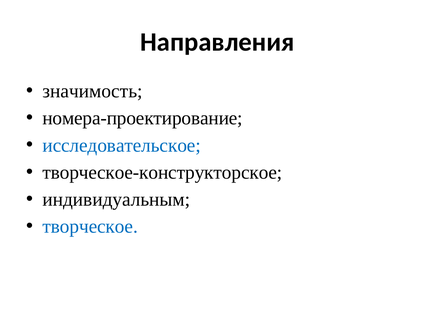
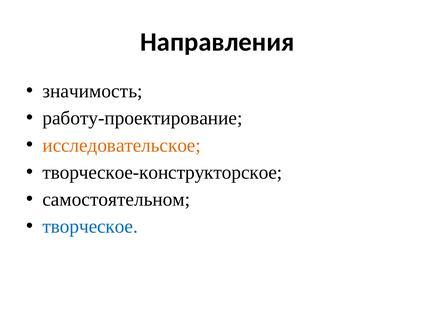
номера-проектирование: номера-проектирование -> работу-проектирование (142, 118)
исследовательское colour: blue -> orange (122, 145)
индивидуальным: индивидуальным -> самостоятельном (116, 200)
